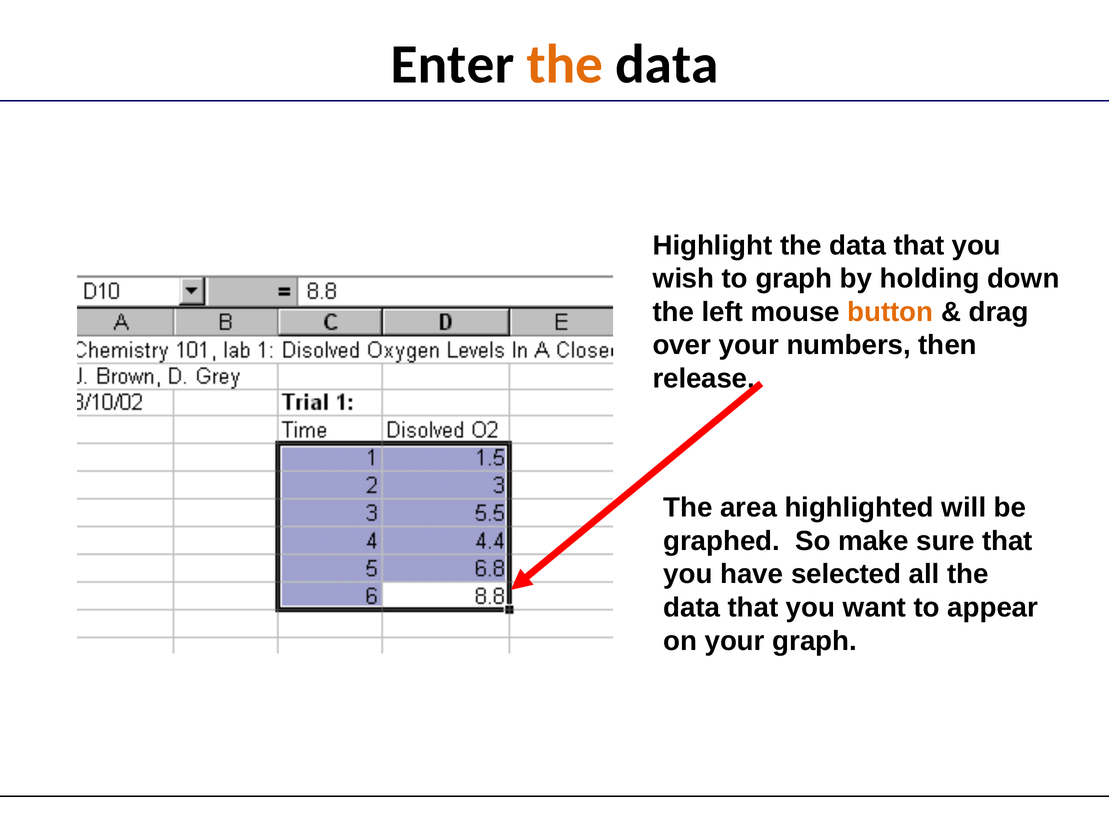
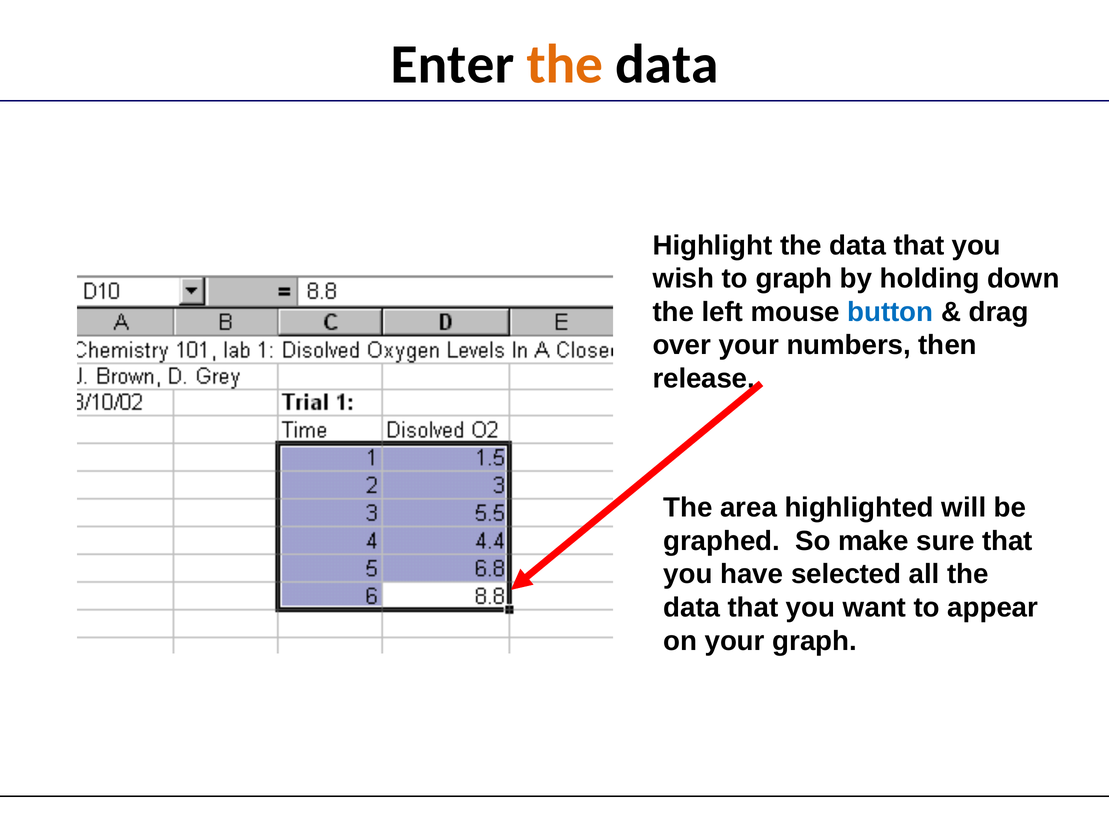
button colour: orange -> blue (890, 312)
